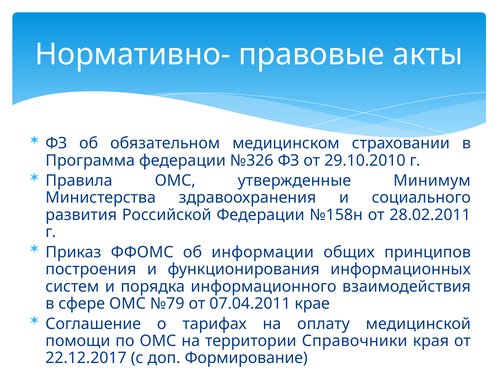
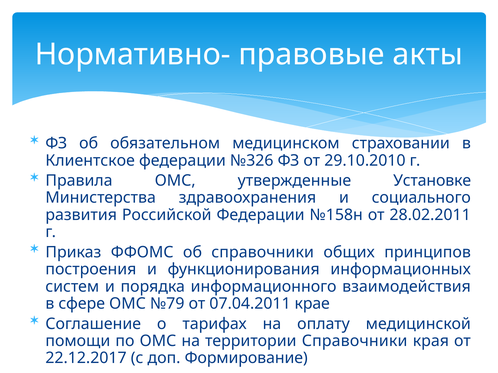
Программа: Программа -> Клиентское (90, 161)
Минимум: Минимум -> Установке (432, 181)
об информации: информации -> справочники (263, 253)
